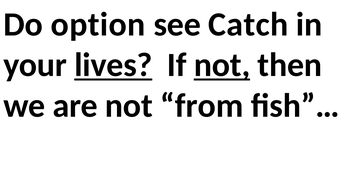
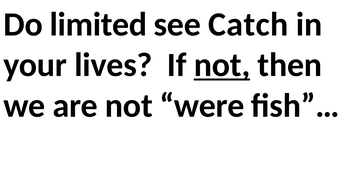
option: option -> limited (98, 24)
lives underline: present -> none (113, 65)
from: from -> were (202, 106)
